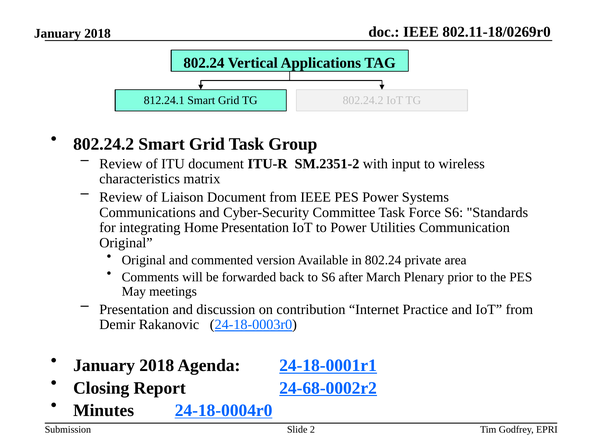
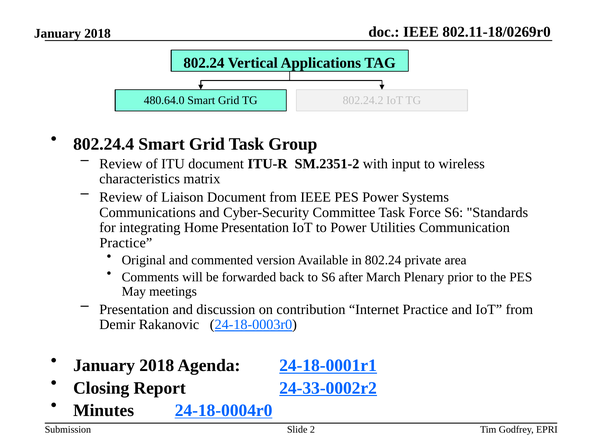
812.24.1: 812.24.1 -> 480.64.0 (164, 100)
802.24.2: 802.24.2 -> 802.24.4 (104, 144)
Original: Original -> Practice (126, 243)
24-68-0002r2: 24-68-0002r2 -> 24-33-0002r2 (328, 388)
